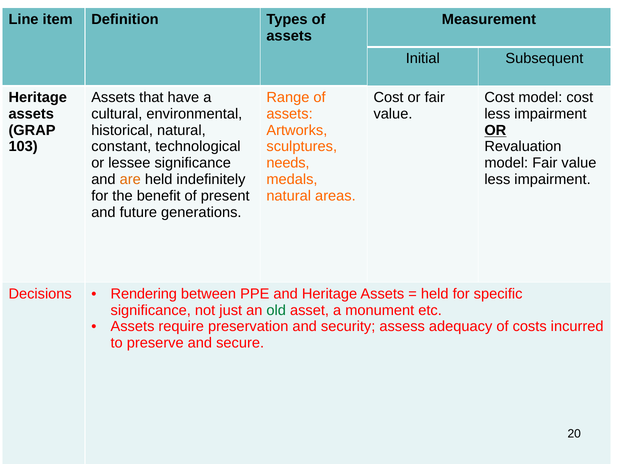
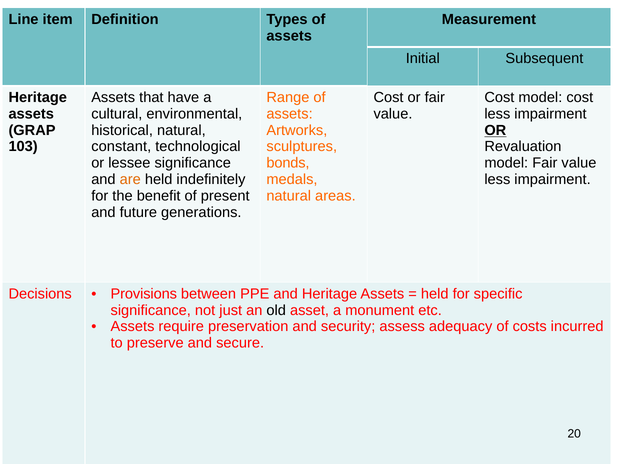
needs: needs -> bonds (288, 163)
Rendering: Rendering -> Provisions (144, 294)
old colour: green -> black (276, 310)
